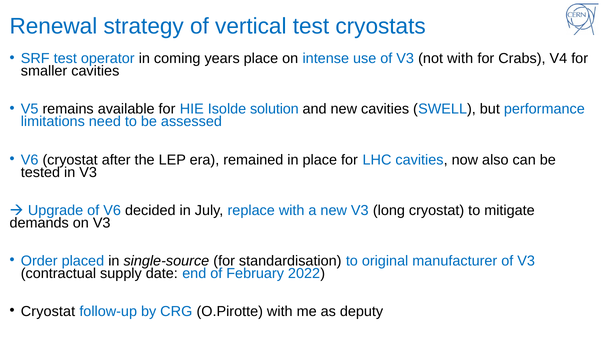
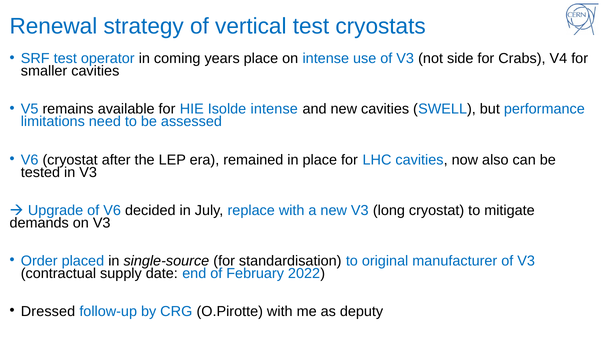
not with: with -> side (460, 59)
Isolde solution: solution -> intense (274, 109)
Cryostat: Cryostat -> Dressed (48, 311)
